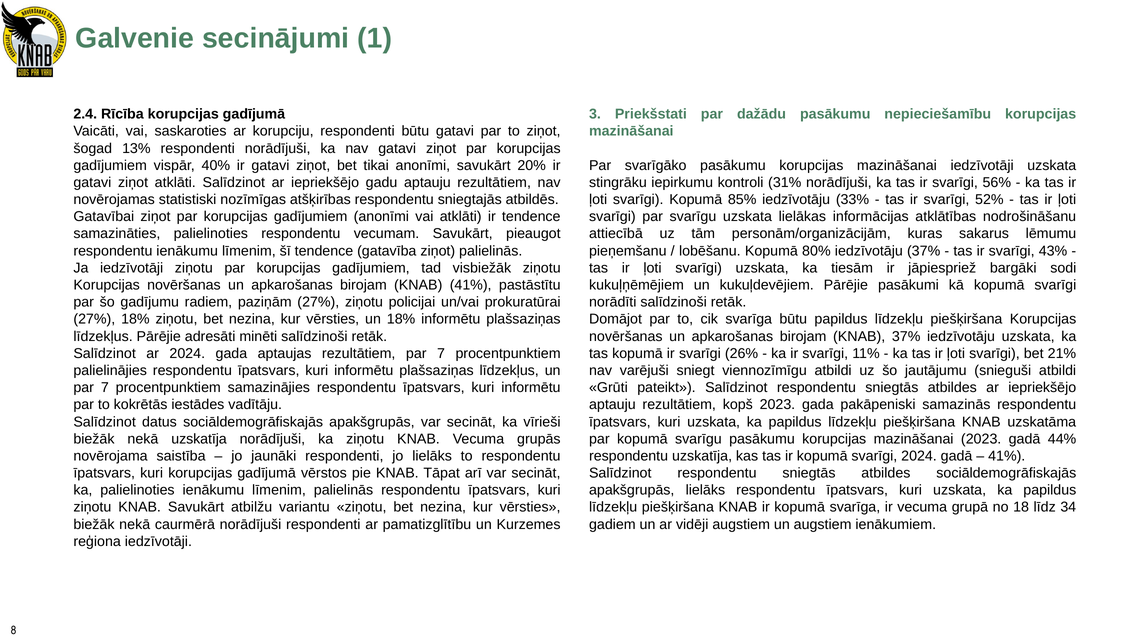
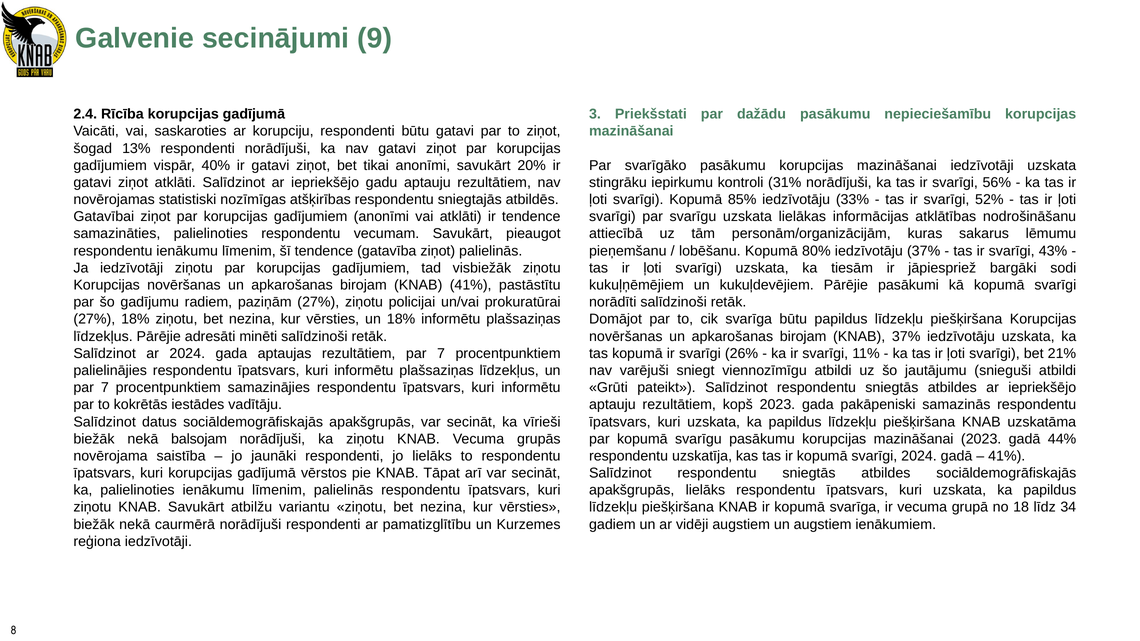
1: 1 -> 9 (375, 39)
nekā uzskatīja: uzskatīja -> balsojam (199, 439)
